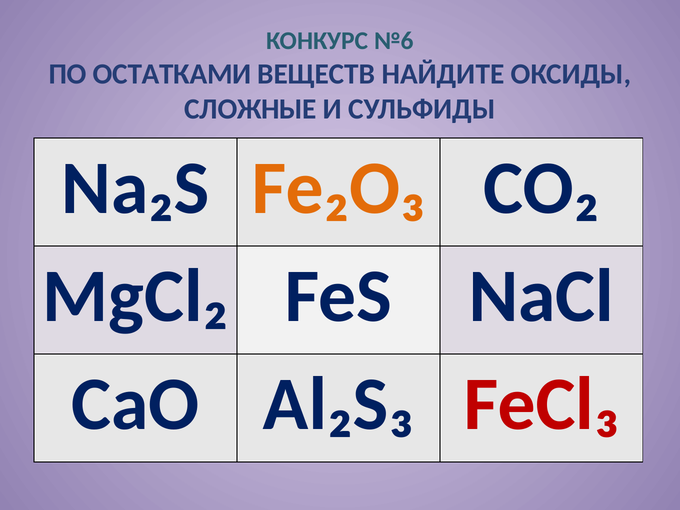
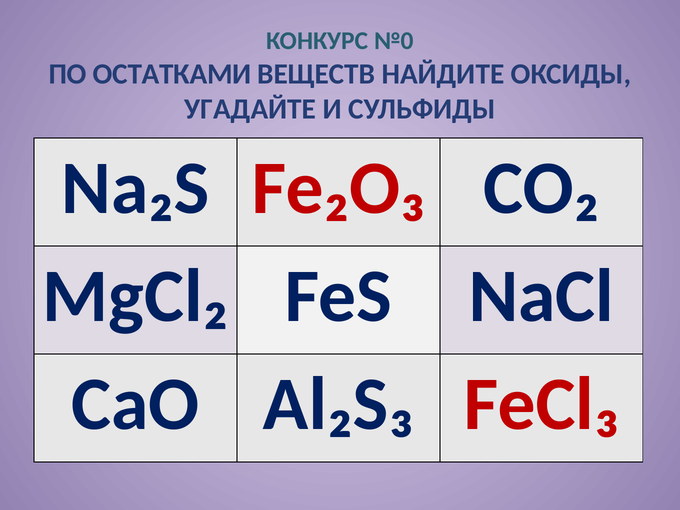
№6: №6 -> №0 (394, 41)
СЛОЖНЫЕ: СЛОЖНЫЕ -> УГАДАЙТЕ (250, 109)
Fe₂O₃ colour: orange -> red (338, 189)
